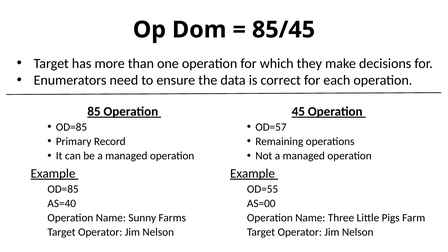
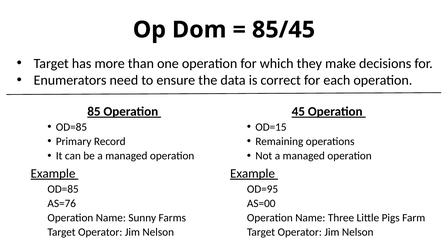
OD=57: OD=57 -> OD=15 (271, 127)
OD=55: OD=55 -> OD=95 (263, 189)
AS=40: AS=40 -> AS=76 (62, 203)
